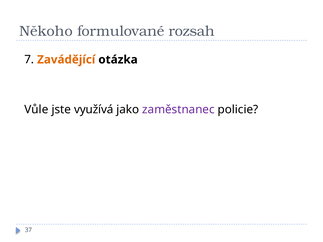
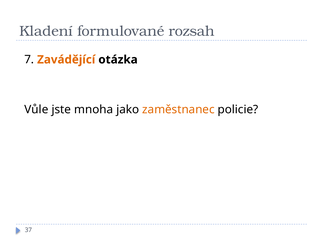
Někoho: Někoho -> Kladení (46, 31)
využívá: využívá -> mnoha (94, 110)
zaměstnanec colour: purple -> orange (178, 110)
